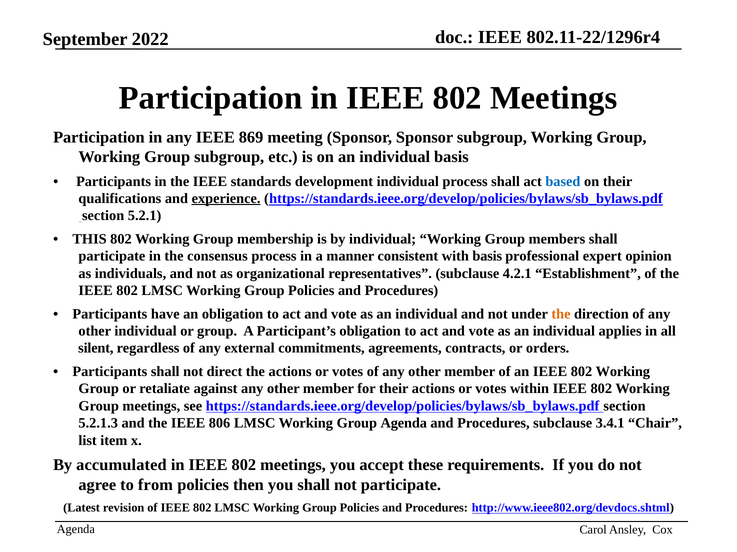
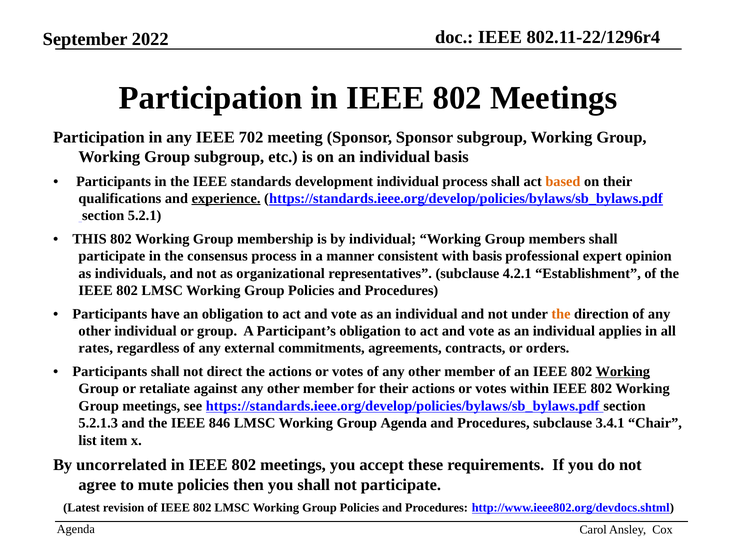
869: 869 -> 702 (251, 138)
based colour: blue -> orange (563, 182)
silent: silent -> rates (96, 349)
Working underline: none -> present (623, 372)
806: 806 -> 846 (220, 424)
accumulated: accumulated -> uncorrelated (121, 466)
from: from -> mute (156, 485)
